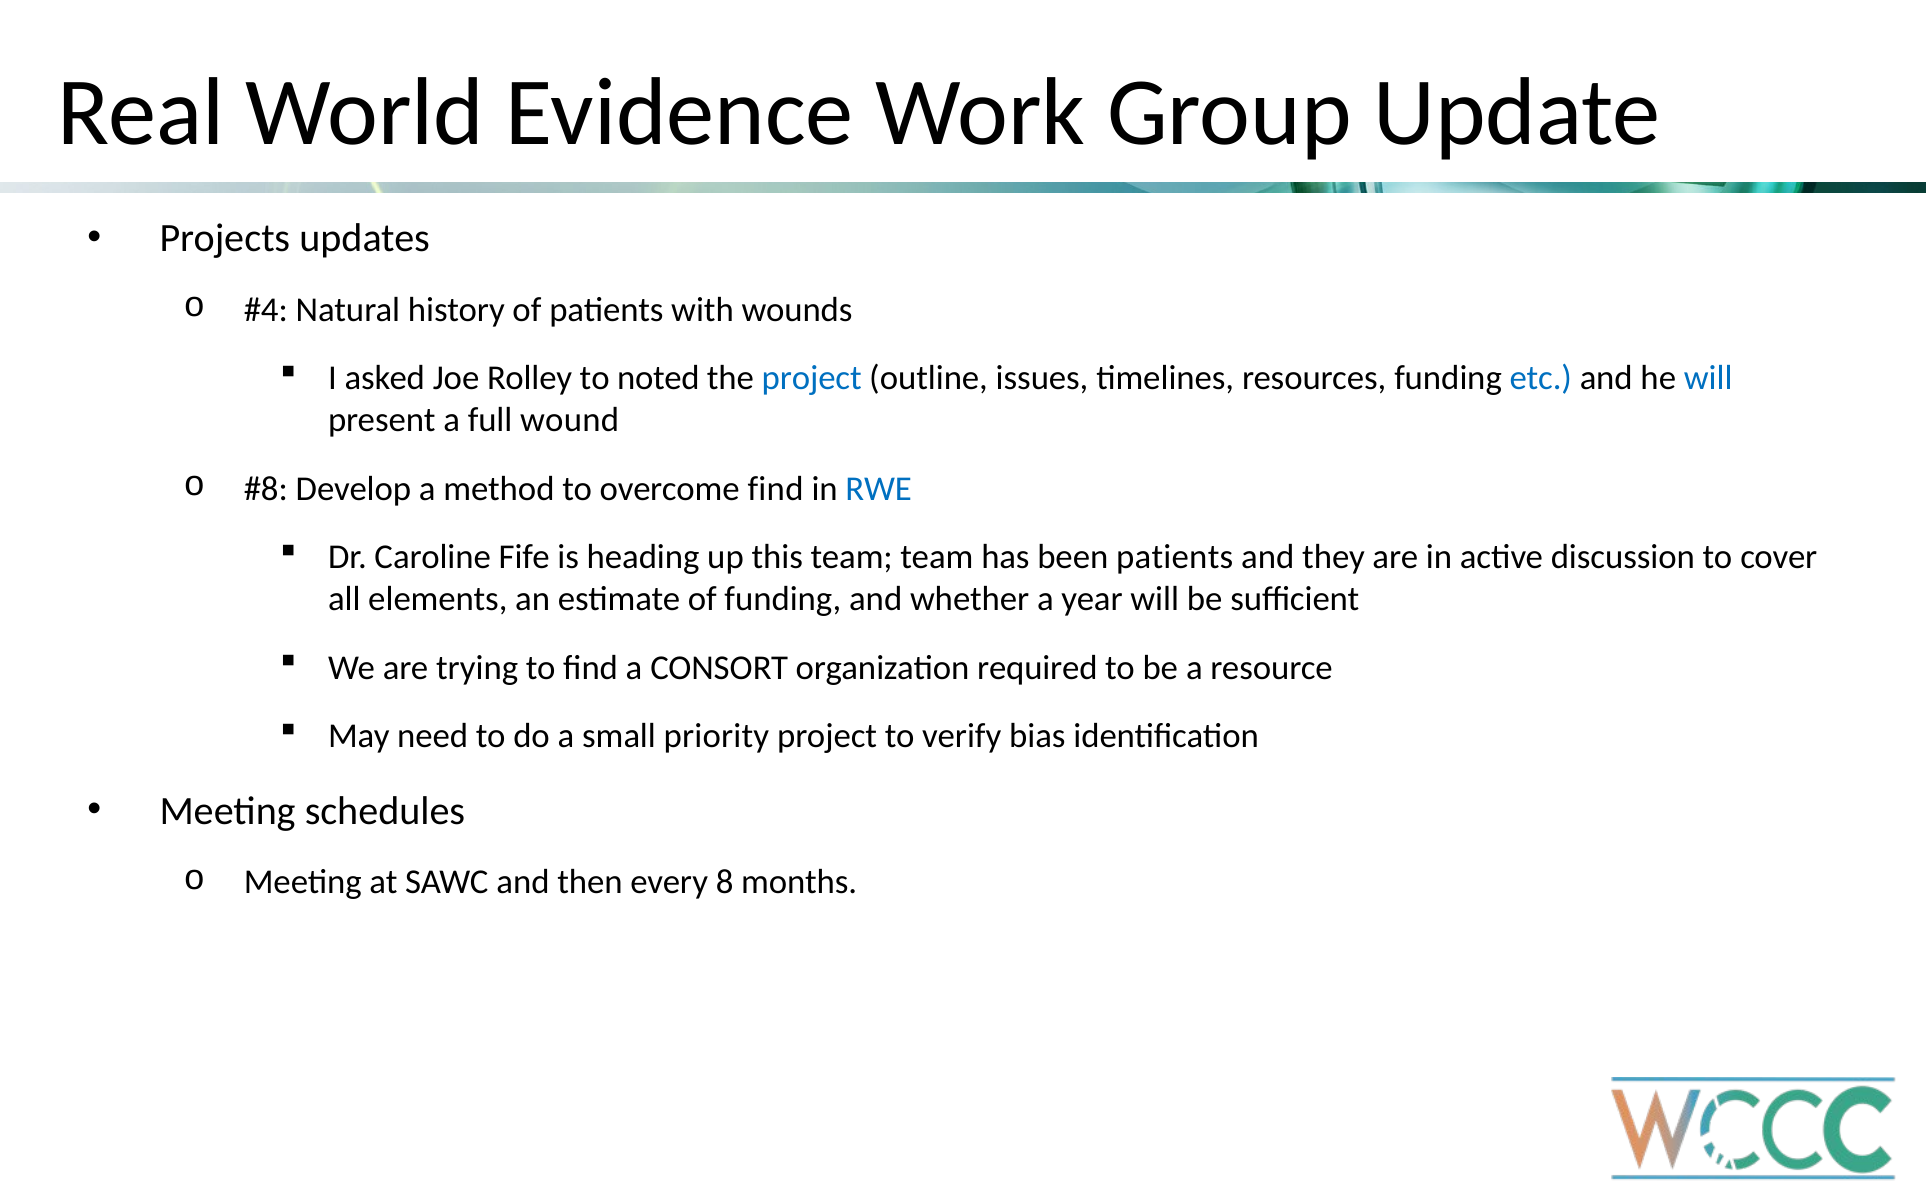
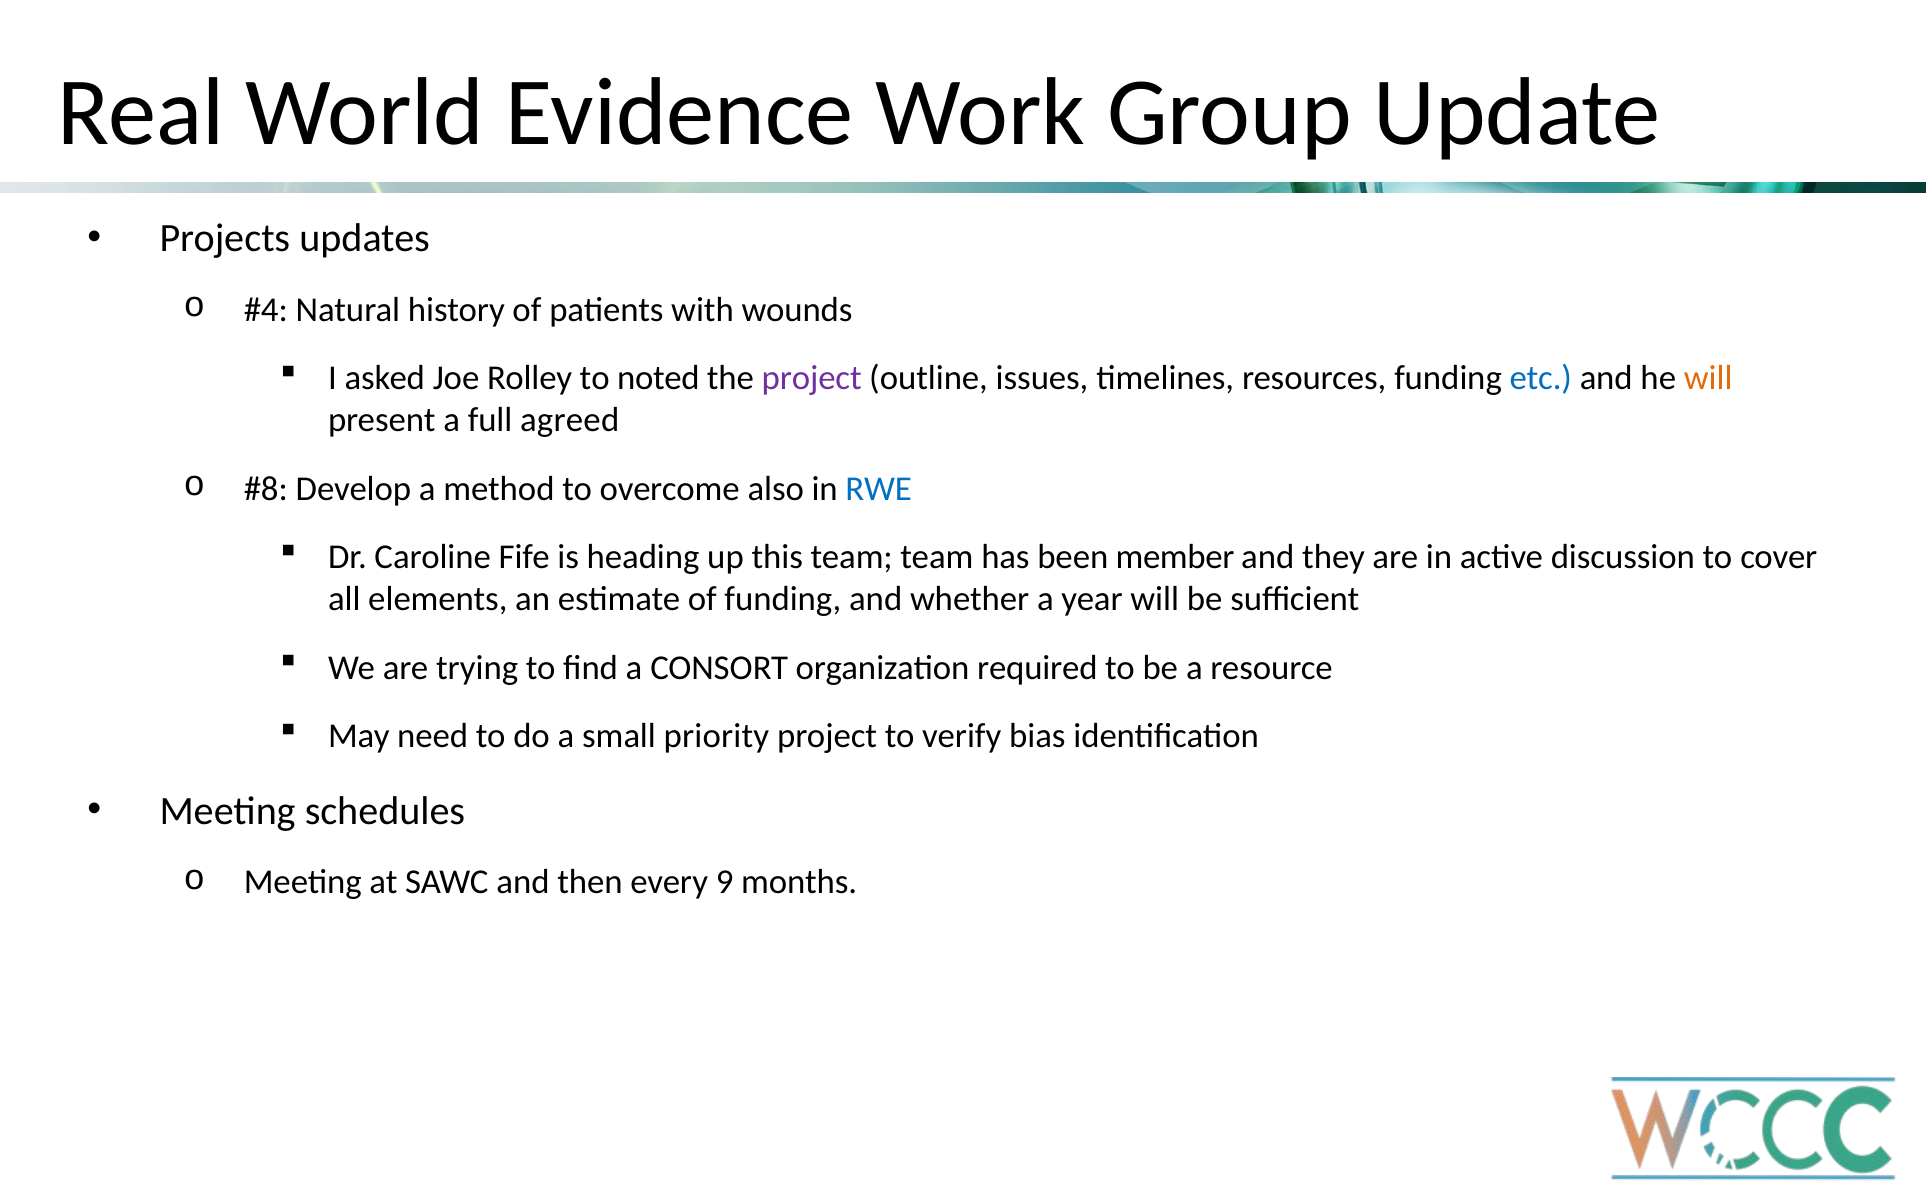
project colour: blue -> purple (812, 378)
will colour: blue -> orange (1708, 378)
wound: wound -> agreed (570, 420)
overcome find: find -> also (776, 489)
been patients: patients -> member (1175, 557)
8: 8 -> 9 (725, 882)
